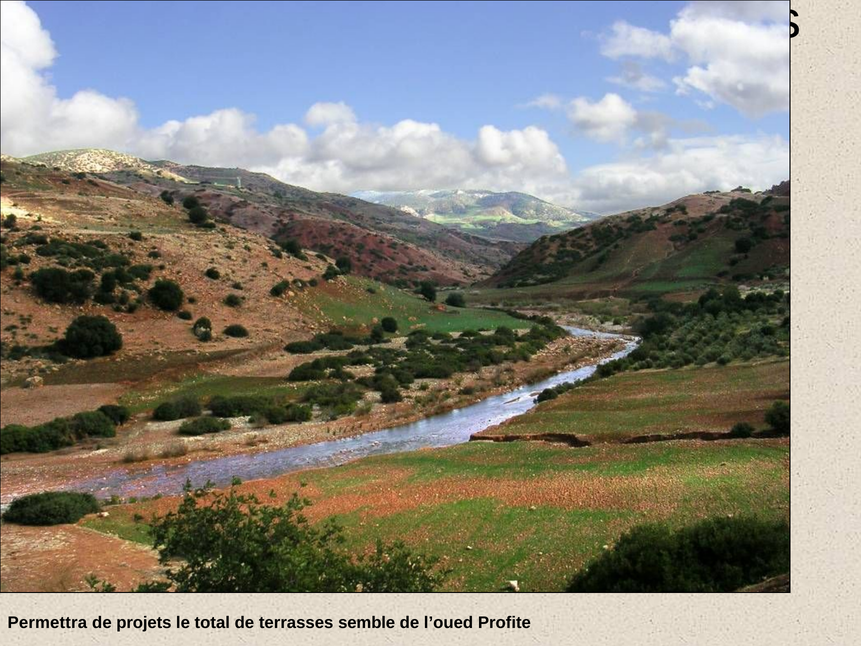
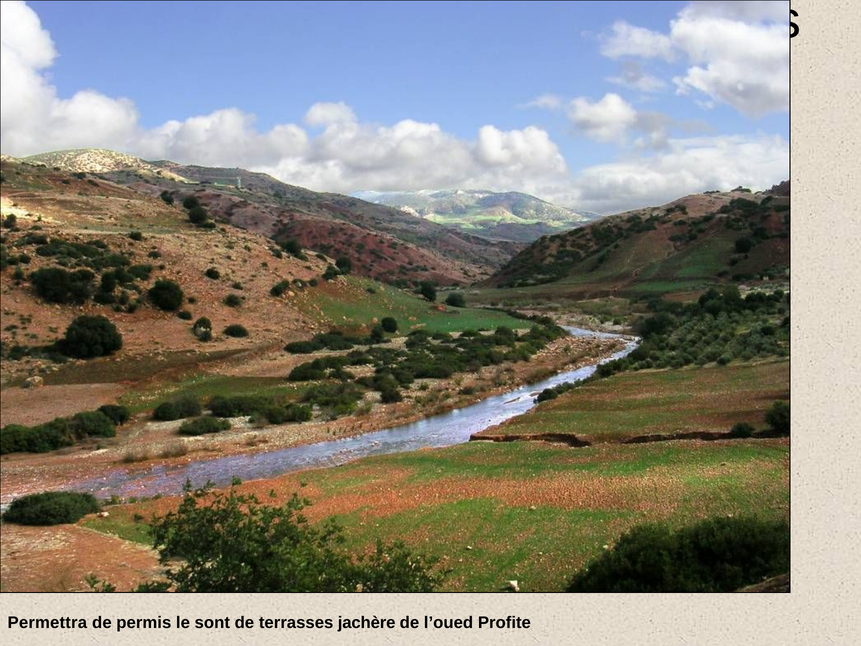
projets: projets -> permis (144, 622)
total: total -> sont (212, 622)
semble: semble -> jachère (367, 622)
